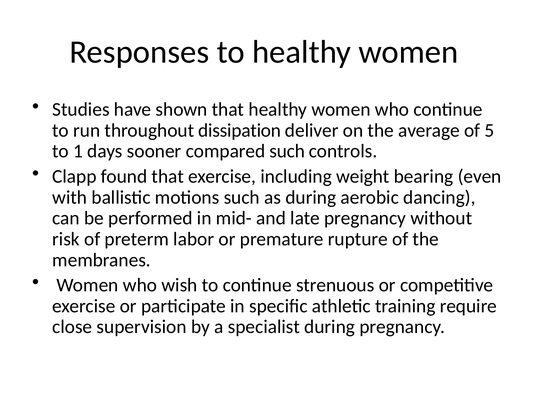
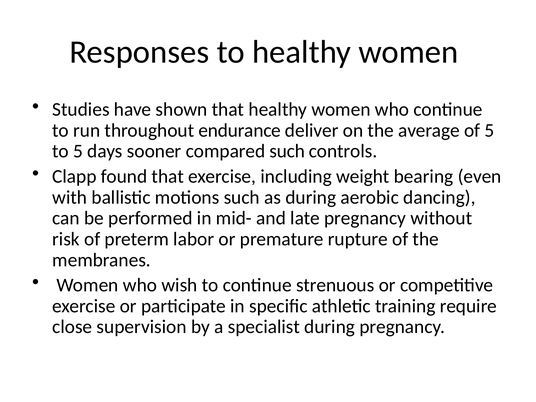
dissipation: dissipation -> endurance (240, 130)
to 1: 1 -> 5 (78, 151)
